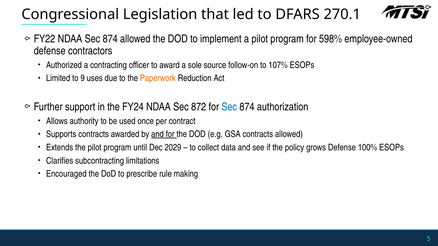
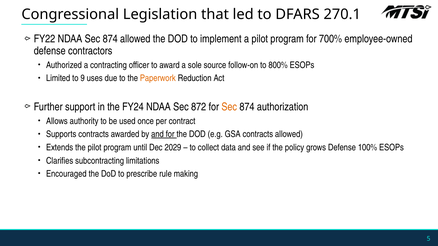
598%: 598% -> 700% (331, 39)
107%: 107% -> 800% (278, 65)
Sec colour: blue -> orange (229, 107)
